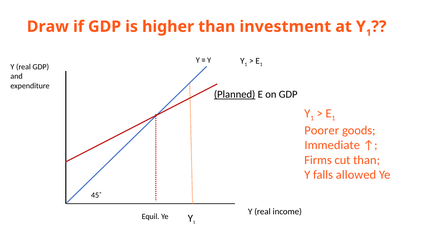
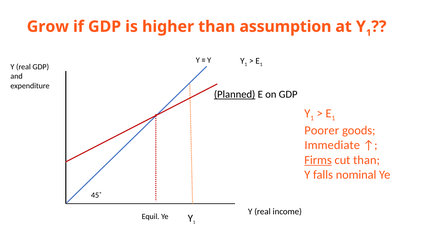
Draw: Draw -> Grow (48, 27)
investment: investment -> assumption (285, 27)
Firms underline: none -> present (318, 160)
allowed: allowed -> nominal (356, 175)
